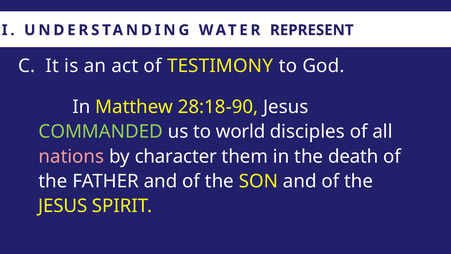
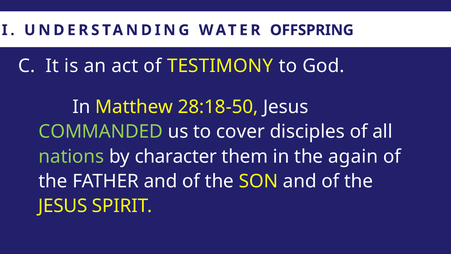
REPRESENT: REPRESENT -> OFFSPRING (312, 30)
28:18-90: 28:18-90 -> 28:18-50 (218, 107)
world: world -> cover (240, 131)
nations colour: pink -> light green (71, 156)
death: death -> again (353, 156)
